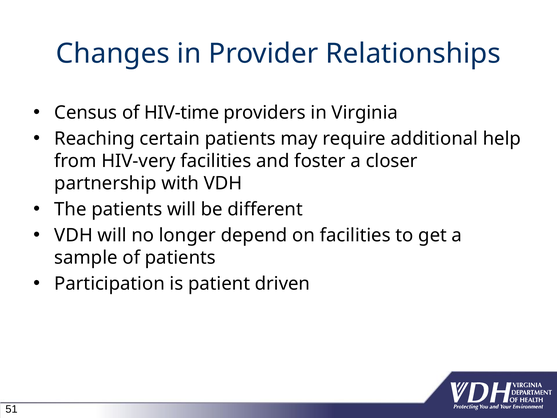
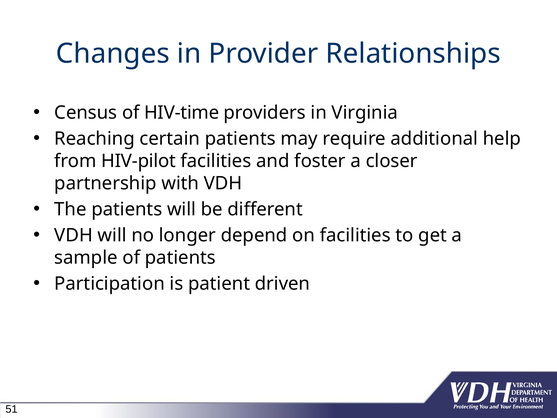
HIV-very: HIV-very -> HIV-pilot (139, 161)
